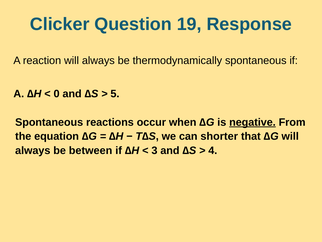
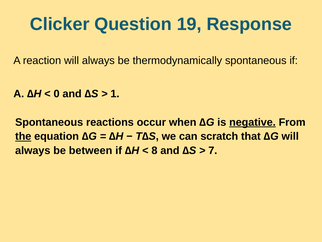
5: 5 -> 1 (115, 94)
the underline: none -> present (23, 136)
shorter: shorter -> scratch (219, 136)
3: 3 -> 8 (154, 150)
4: 4 -> 7 (213, 150)
